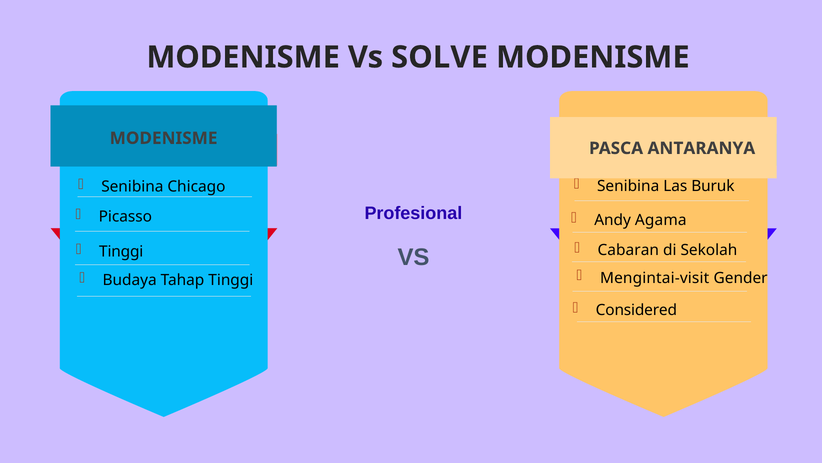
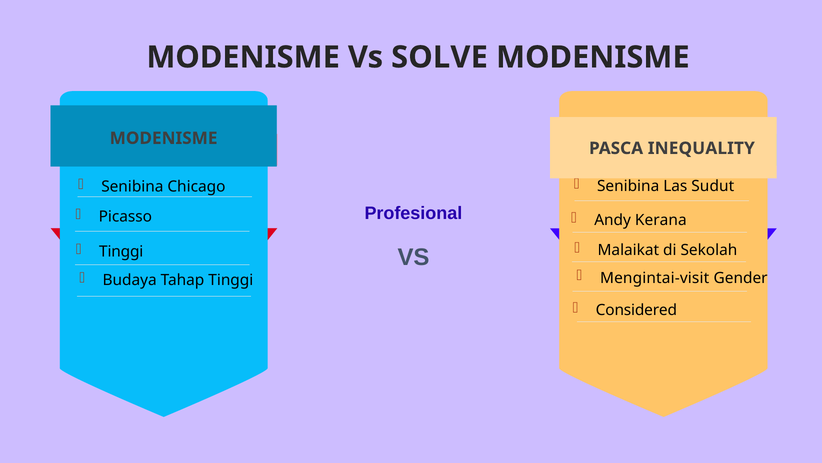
ANTARANYA: ANTARANYA -> INEQUALITY (701, 148)
Buruk: Buruk -> Sudut (713, 186)
Agama: Agama -> Kerana (661, 220)
Cabaran: Cabaran -> Malaikat (628, 250)
